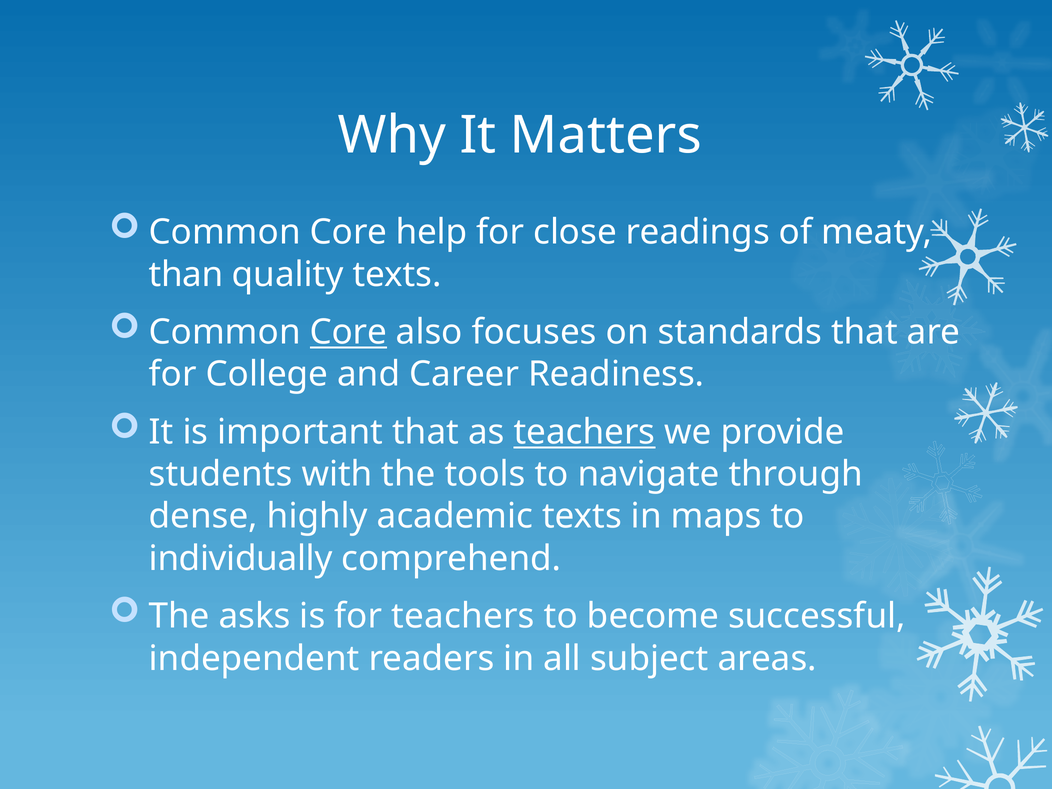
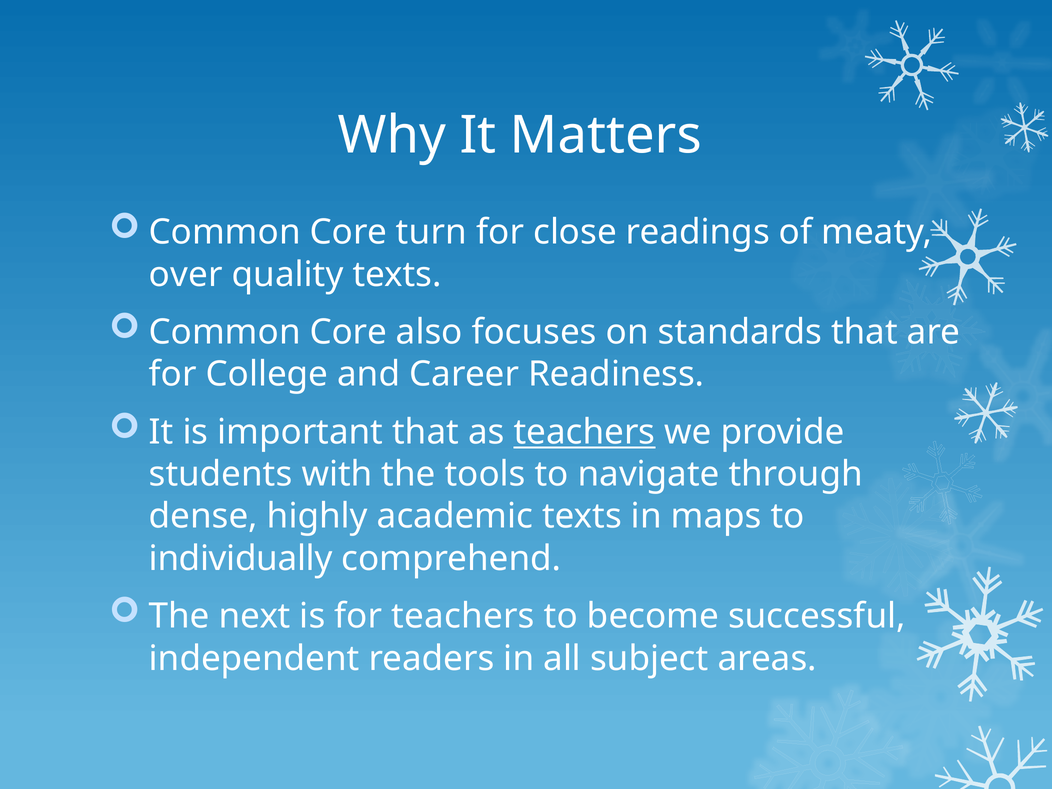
help: help -> turn (431, 232)
than: than -> over (186, 274)
Core underline: present -> none (348, 332)
asks: asks -> next (255, 616)
